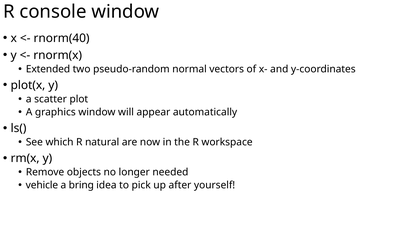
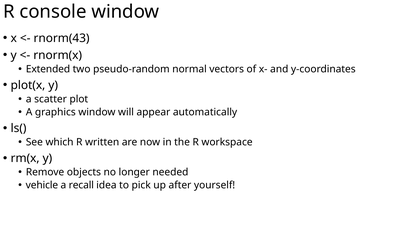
rnorm(40: rnorm(40 -> rnorm(43 (62, 38)
natural: natural -> written (102, 142)
bring: bring -> recall (81, 186)
